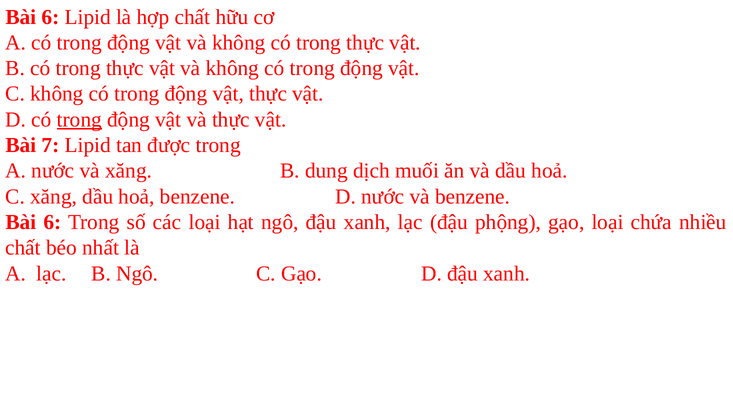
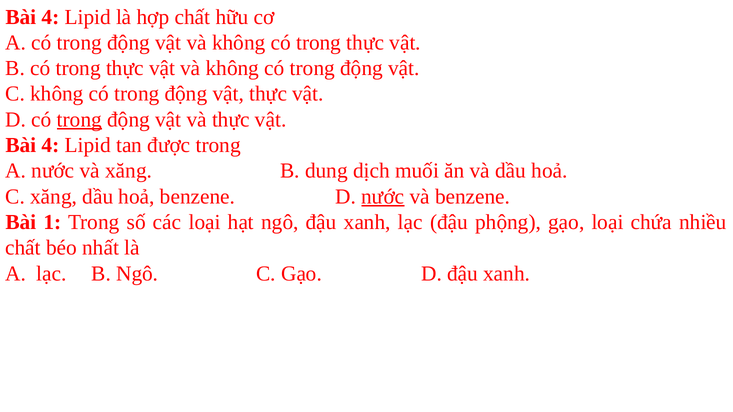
6: 6 -> 4 (50, 17)
7: 7 -> 4 (50, 145)
nước underline: none -> present (383, 197)
6: 6 -> 1 (52, 222)
